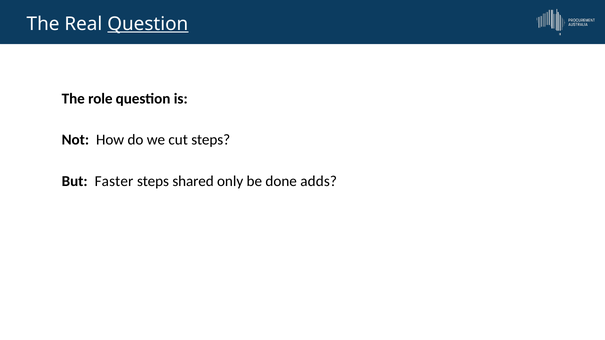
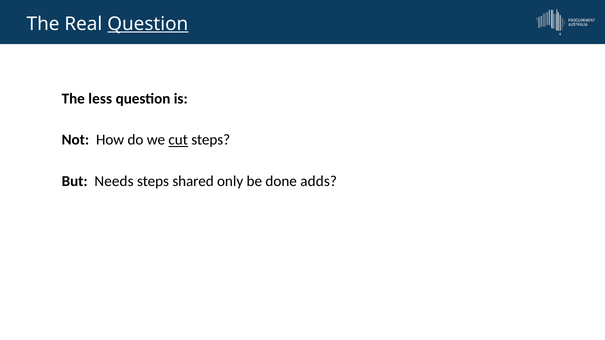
role: role -> less (100, 99)
cut underline: none -> present (178, 140)
Faster: Faster -> Needs (114, 181)
